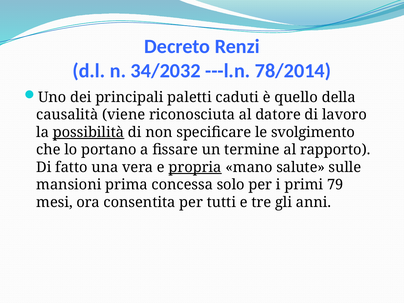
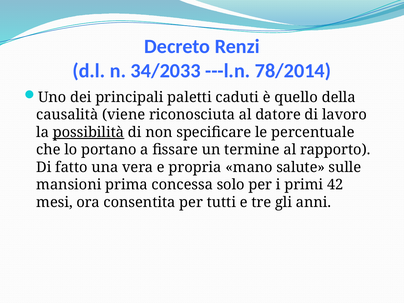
34/2032: 34/2032 -> 34/2033 (166, 71)
svolgimento: svolgimento -> percentuale (313, 132)
propria underline: present -> none (195, 167)
79: 79 -> 42 (335, 185)
